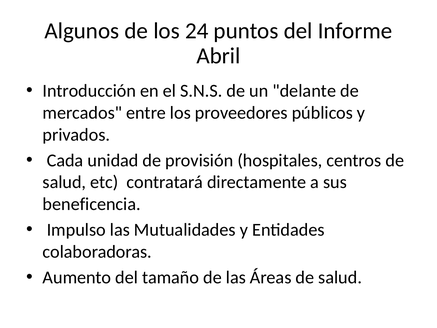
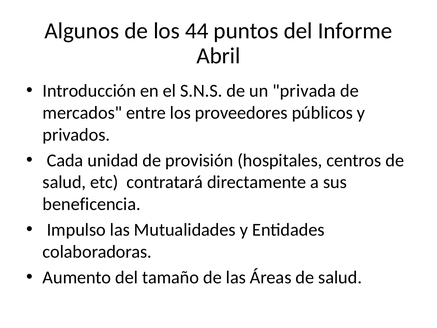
24: 24 -> 44 (197, 31)
delante: delante -> privada (304, 91)
